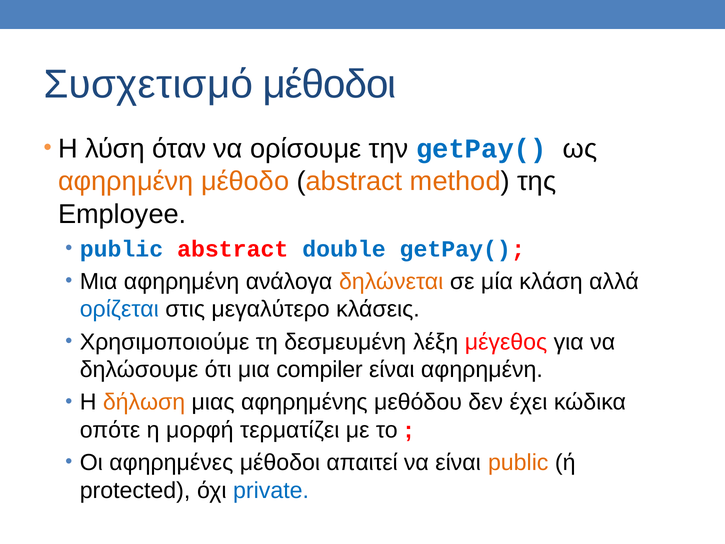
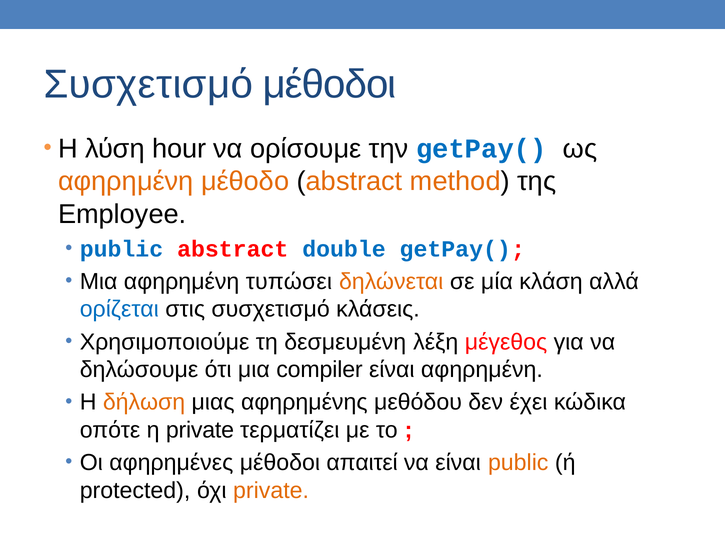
όταν: όταν -> hour (179, 149)
ανάλογα: ανάλογα -> τυπώσει (289, 281)
στις μεγαλύτερο: μεγαλύτερο -> συσχετισμό (271, 309)
η μορφή: μορφή -> private (200, 430)
private colour: blue -> orange (271, 490)
